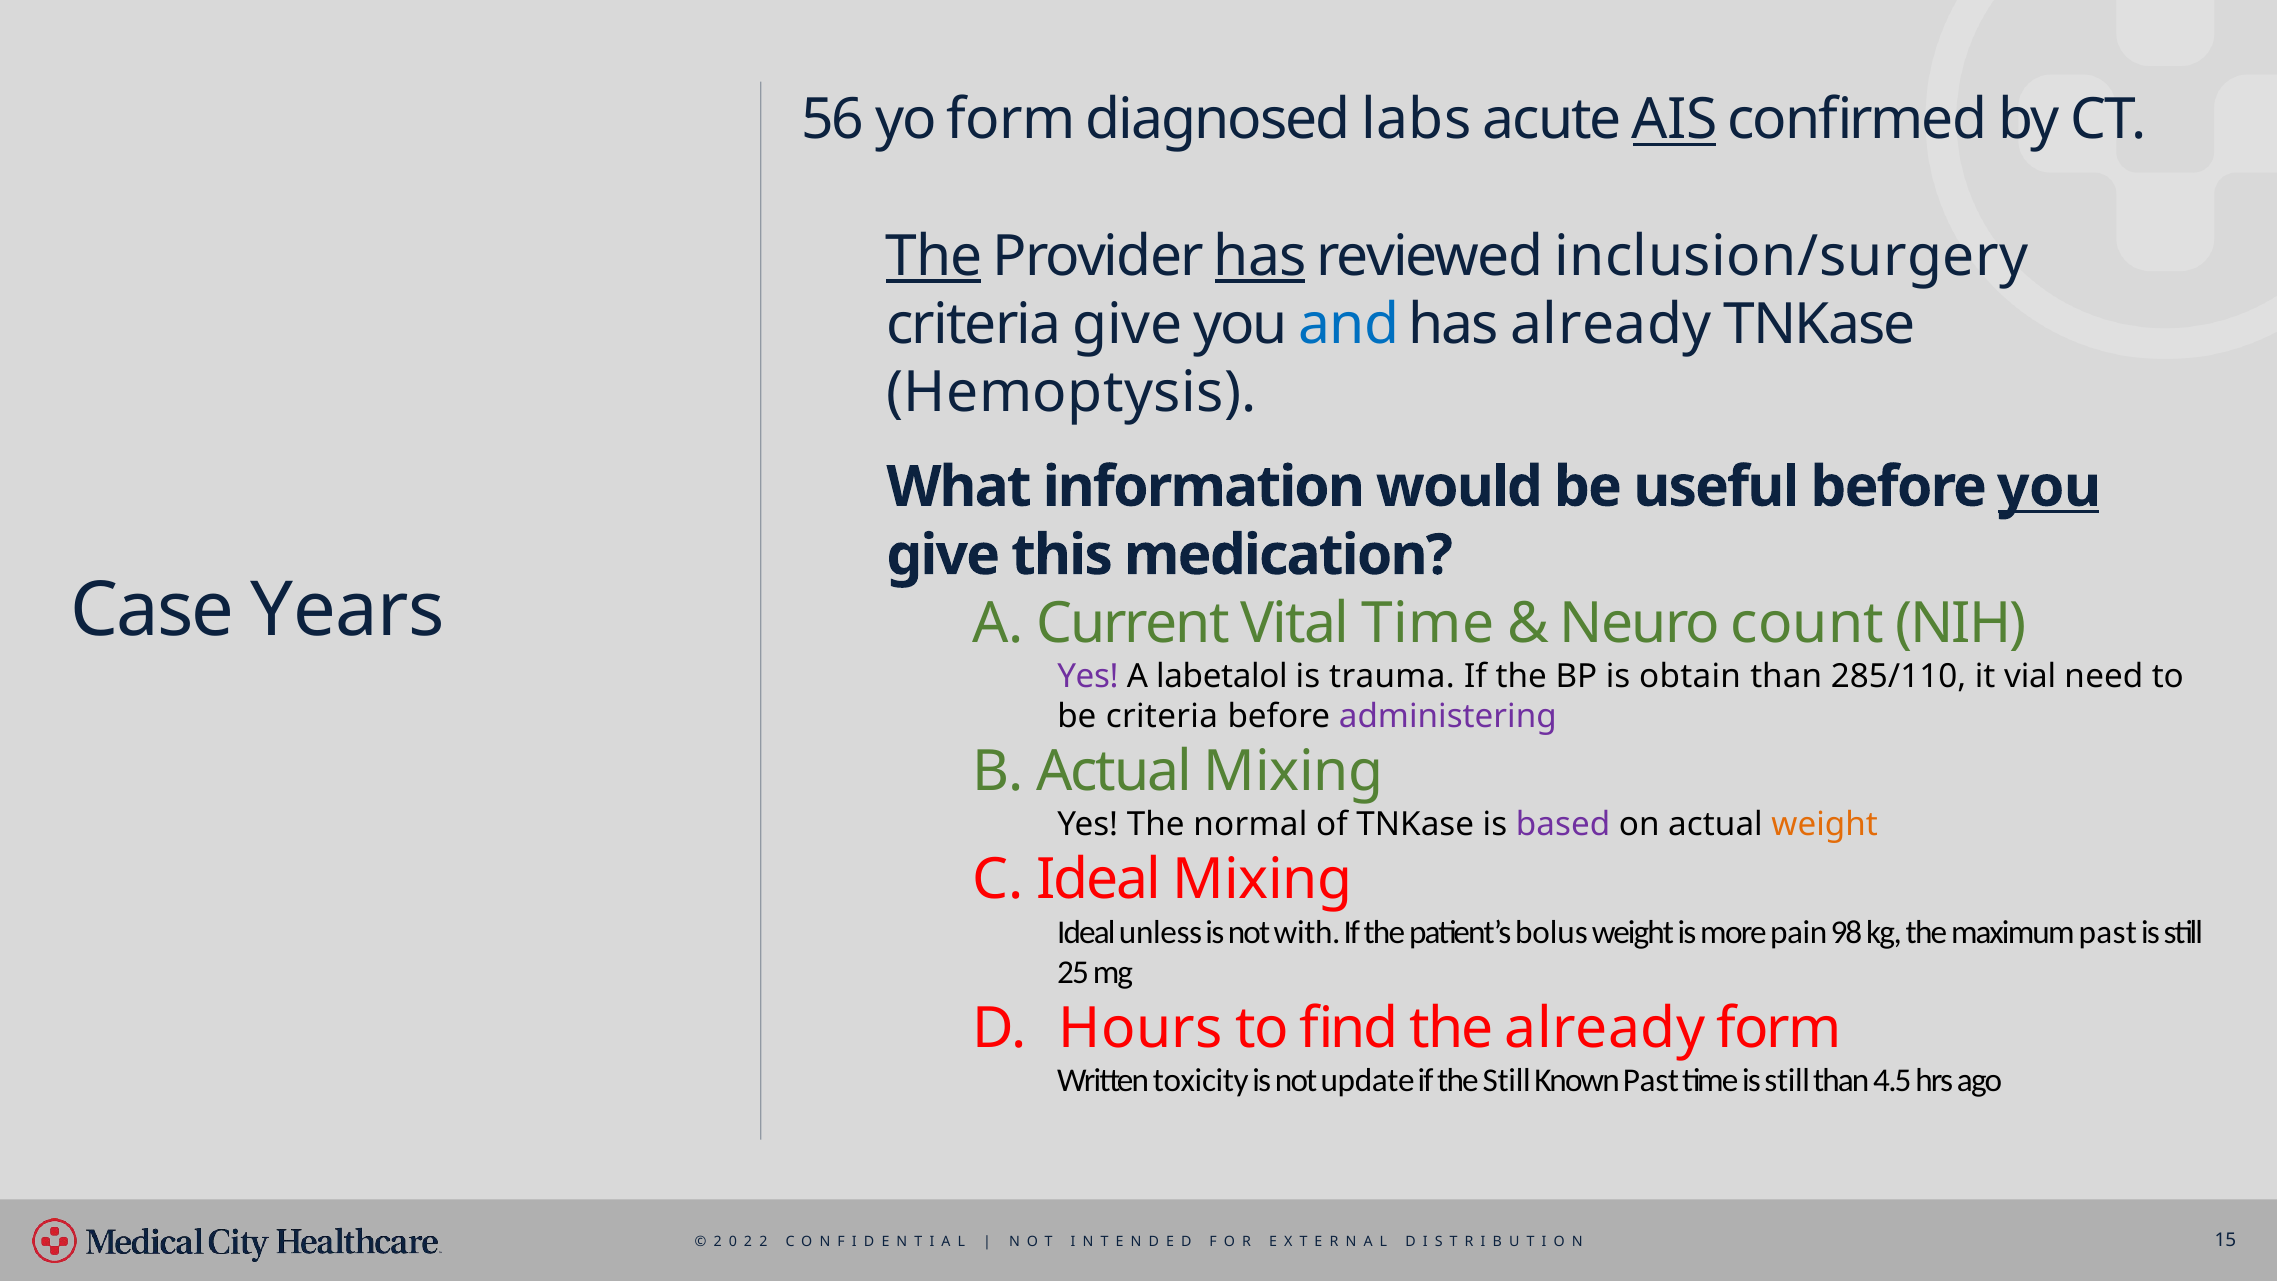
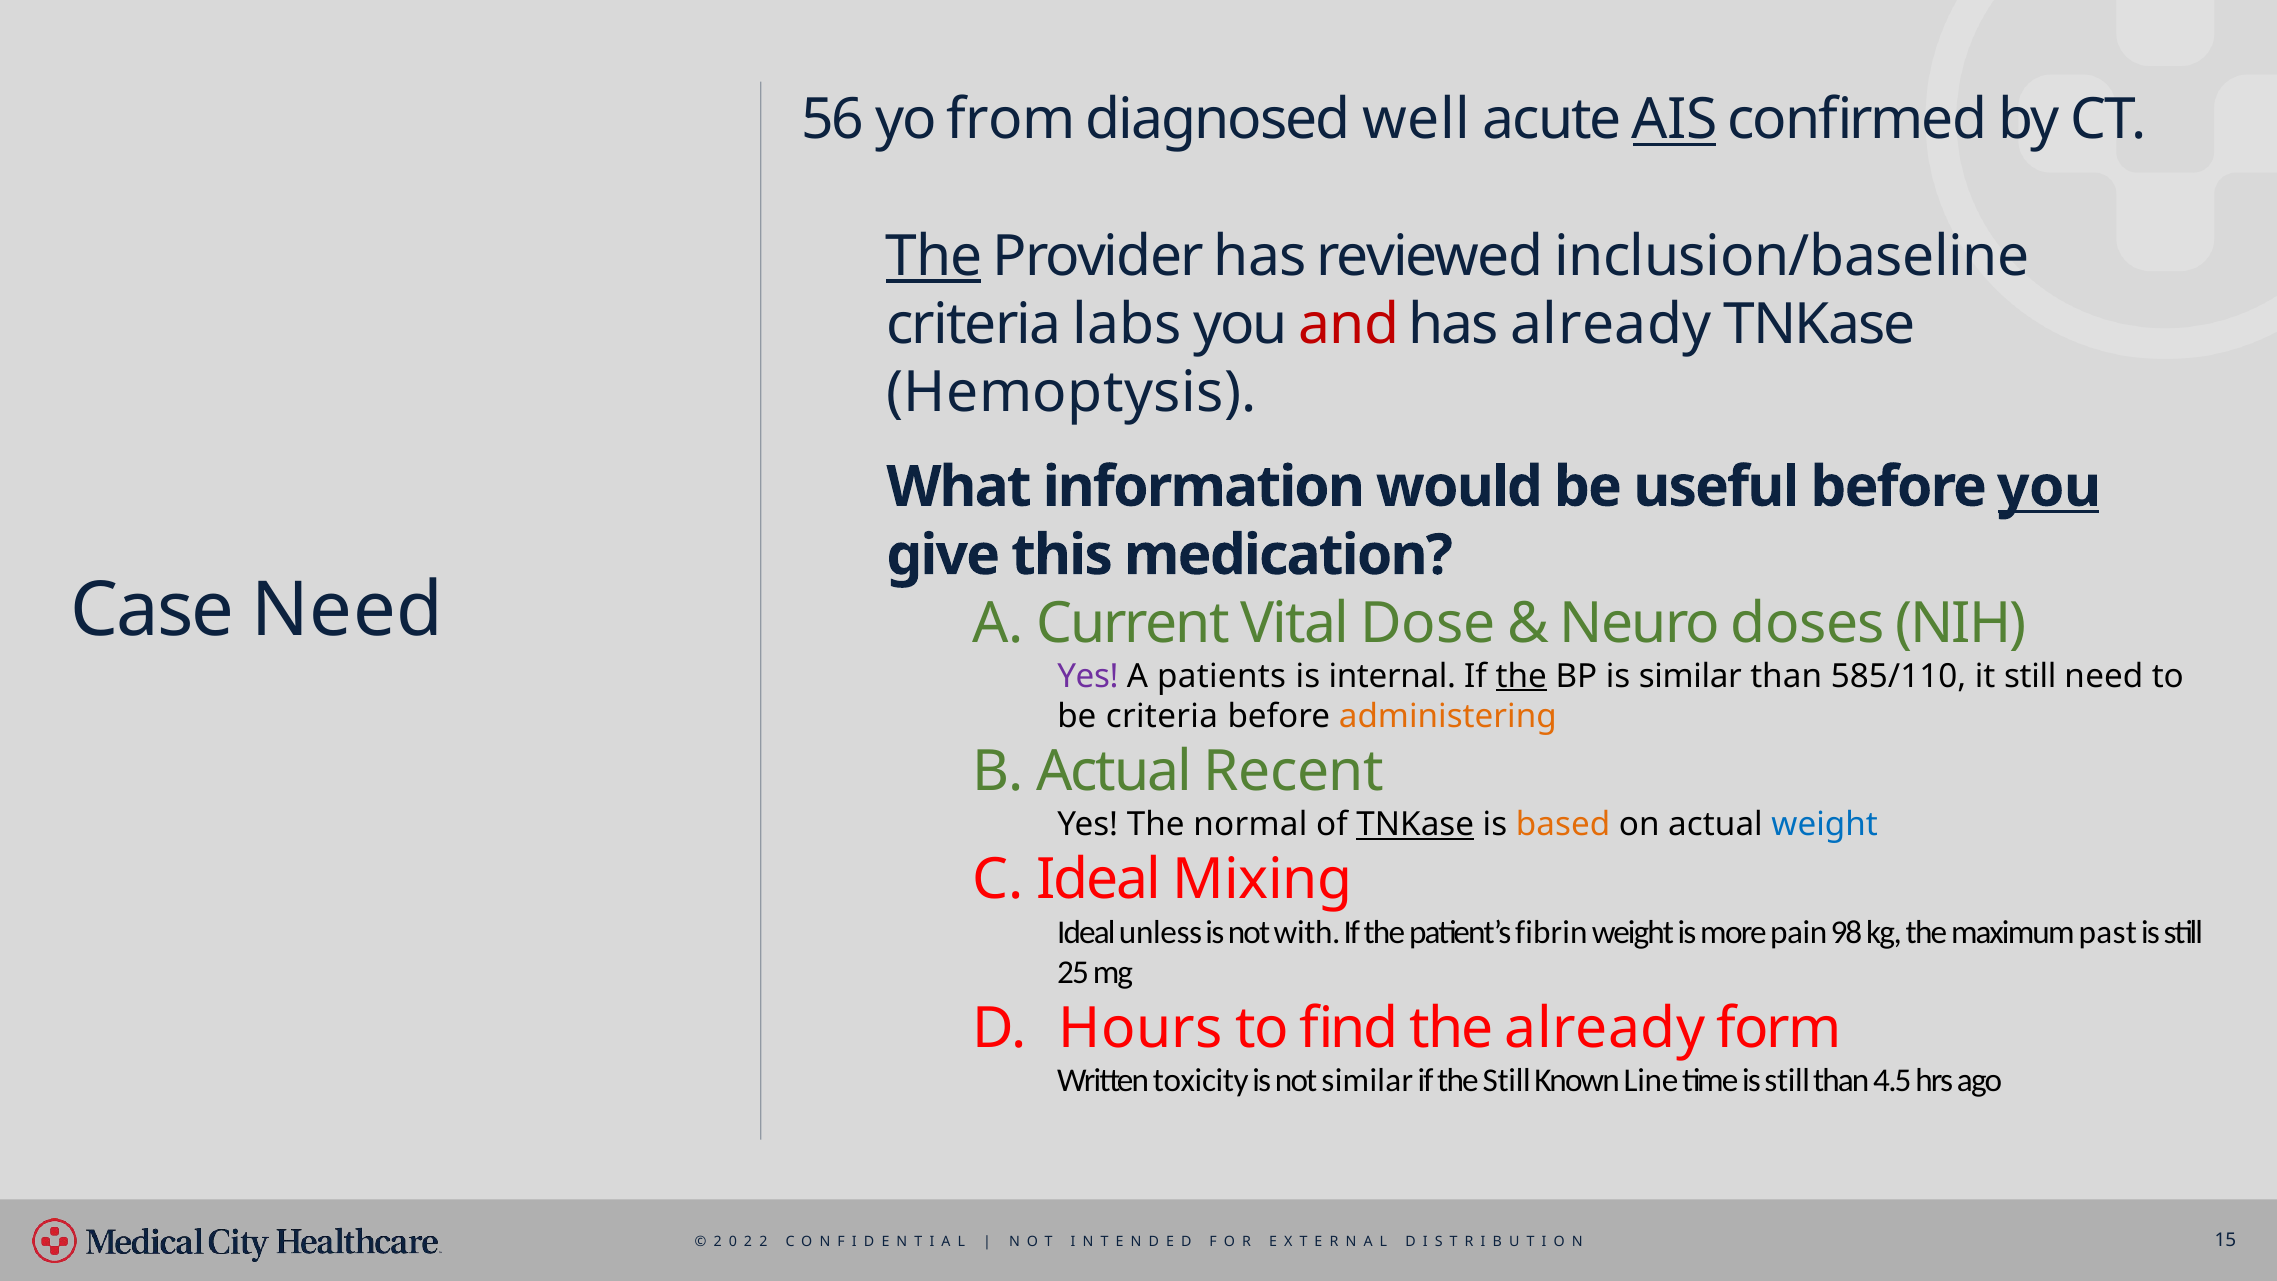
yo form: form -> from (1011, 120)
labs: labs -> well (1416, 120)
has underline: present -> none (1260, 256)
inclusion/surgery: inclusion/surgery -> inclusion/baseline (1792, 256)
criteria give: give -> labs (1127, 325)
and colour: blue -> red (1349, 325)
Case Years: Years -> Need (347, 610)
Vital Time: Time -> Dose (1428, 624)
count: count -> doses (1808, 624)
labetalol: labetalol -> patients (1222, 676)
trauma: trauma -> internal (1392, 676)
the underline: none -> present (1521, 676)
is obtain: obtain -> similar (1690, 676)
285/110: 285/110 -> 585/110 (1899, 676)
it vial: vial -> still (2030, 676)
administering colour: purple -> orange (1448, 716)
Mixing: Mixing -> Recent (1294, 772)
TNKase underline: none -> present (1415, 824)
based colour: purple -> orange (1563, 824)
weight colour: orange -> blue (1825, 824)
bolus: bolus -> fibrin (1551, 932)
not update: update -> similar (1367, 1081)
Known Past: Past -> Line (1651, 1081)
